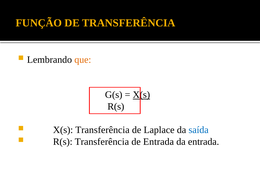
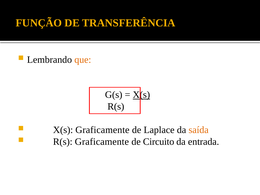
X(s Transferência: Transferência -> Graficamente (102, 130)
saída colour: blue -> orange (199, 130)
R(s Transferência: Transferência -> Graficamente (102, 142)
de Entrada: Entrada -> Circuito (159, 142)
